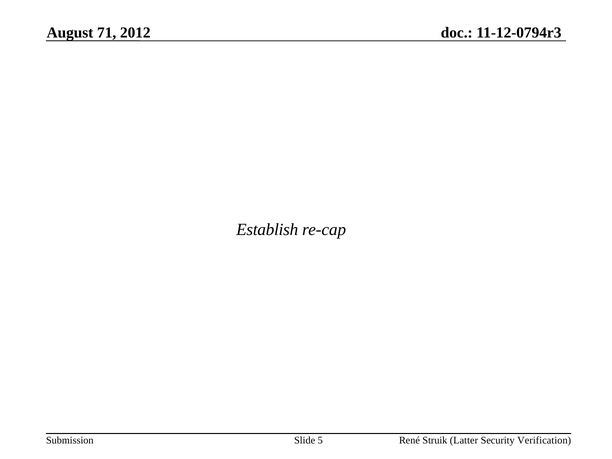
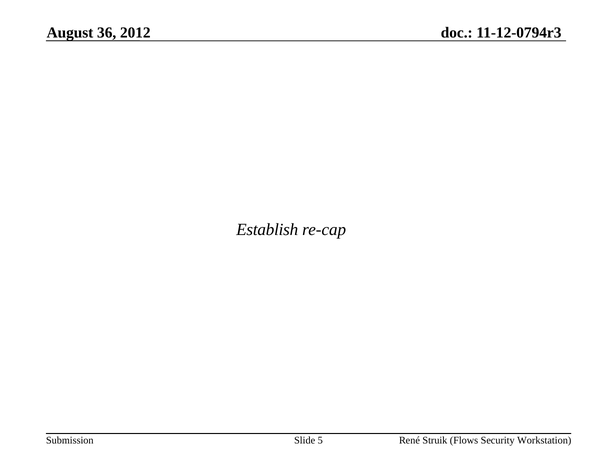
71: 71 -> 36 (107, 33)
Latter: Latter -> Flows (464, 440)
Verification: Verification -> Workstation (544, 440)
